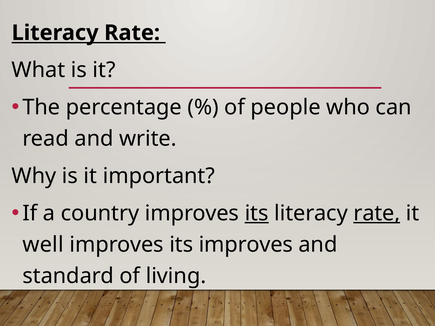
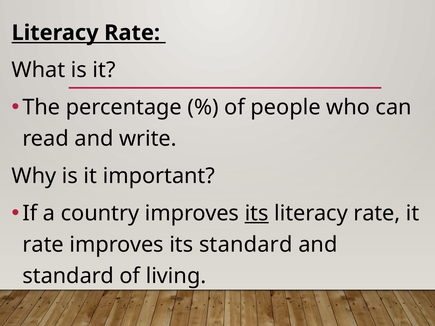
rate underline: present -> none (377, 214)
well: well -> rate (43, 245)
its improves: improves -> standard (246, 245)
